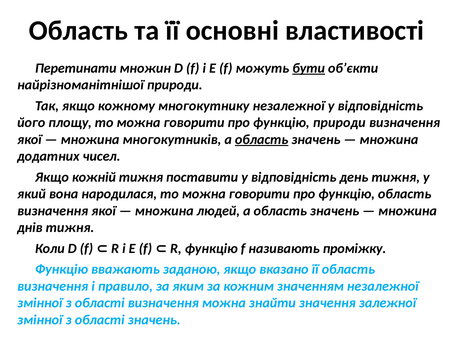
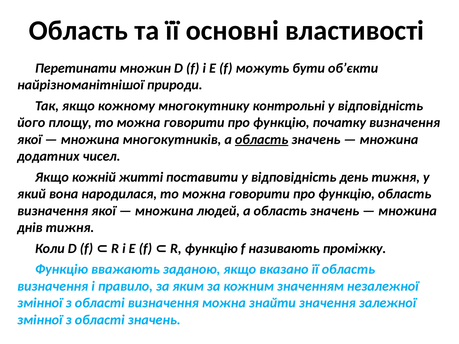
бути underline: present -> none (309, 68)
многокутнику незалежної: незалежної -> контрольні (289, 106)
функцію природи: природи -> початку (339, 123)
кожній тижня: тижня -> житті (141, 177)
